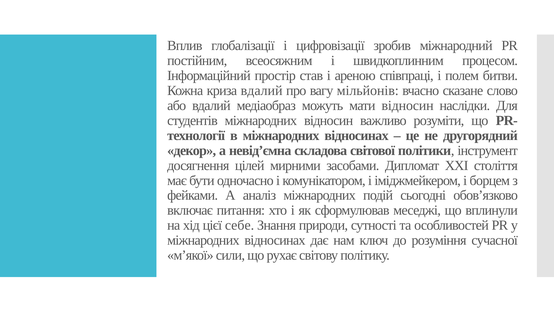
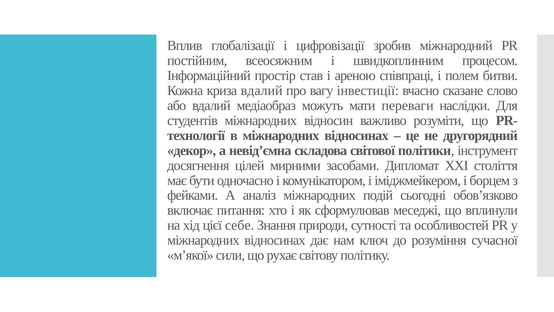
мільйонів: мільйонів -> інвестиції (368, 91)
мати відносин: відносин -> переваги (408, 105)
